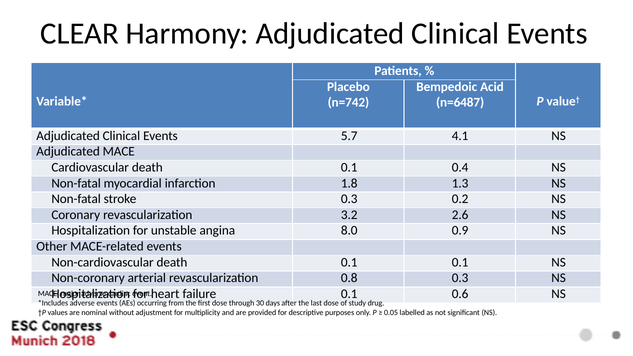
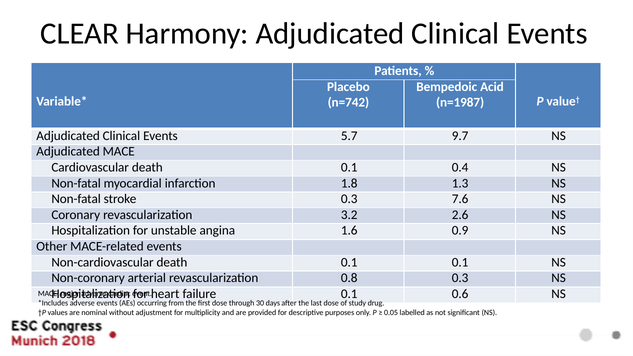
n=6487: n=6487 -> n=1987 (460, 103)
4.1: 4.1 -> 9.7 (460, 136)
0.2: 0.2 -> 7.6 (460, 199)
8.0: 8.0 -> 1.6 (349, 231)
